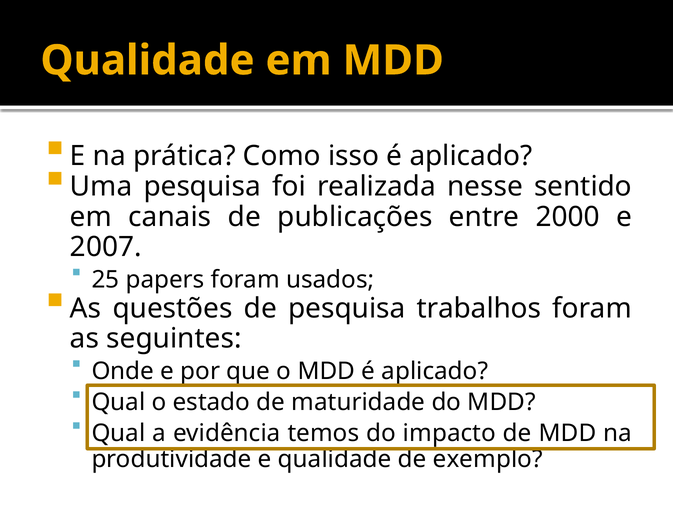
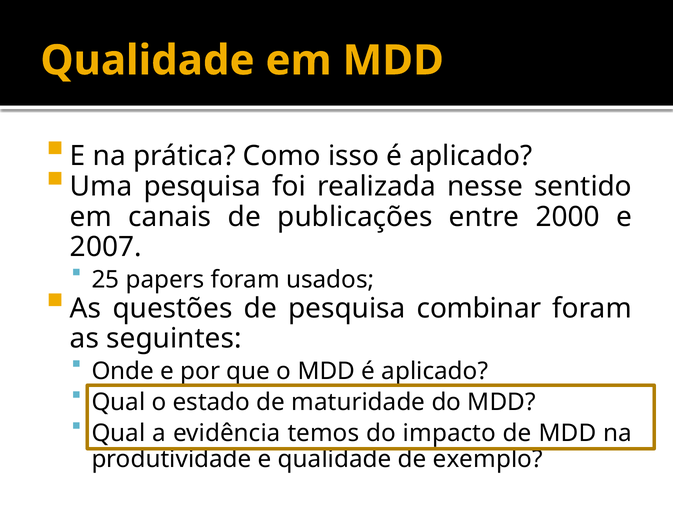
trabalhos: trabalhos -> combinar (479, 308)
